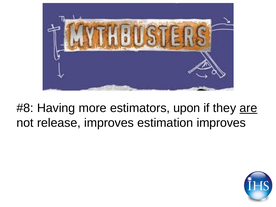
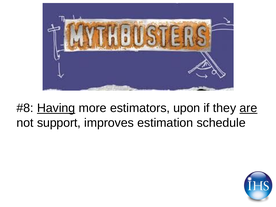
Having underline: none -> present (56, 108)
release: release -> support (59, 123)
estimation improves: improves -> schedule (221, 123)
